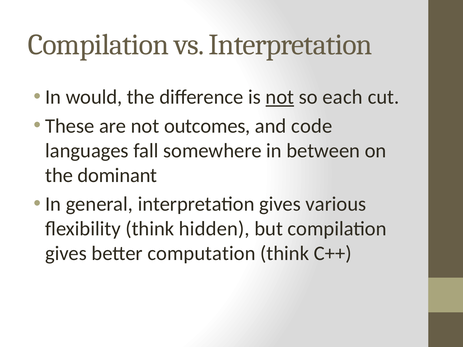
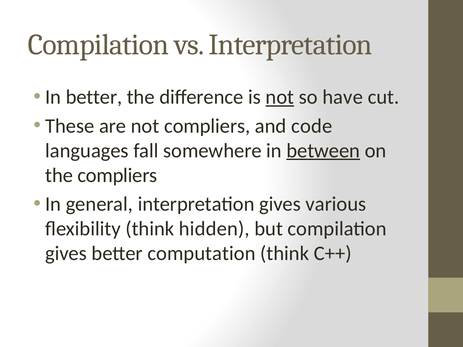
In would: would -> better (94, 97)
each: each -> have (343, 97)
not outcomes: outcomes -> compliers (207, 126)
between underline: none -> present (323, 151)
the dominant: dominant -> compliers (117, 175)
